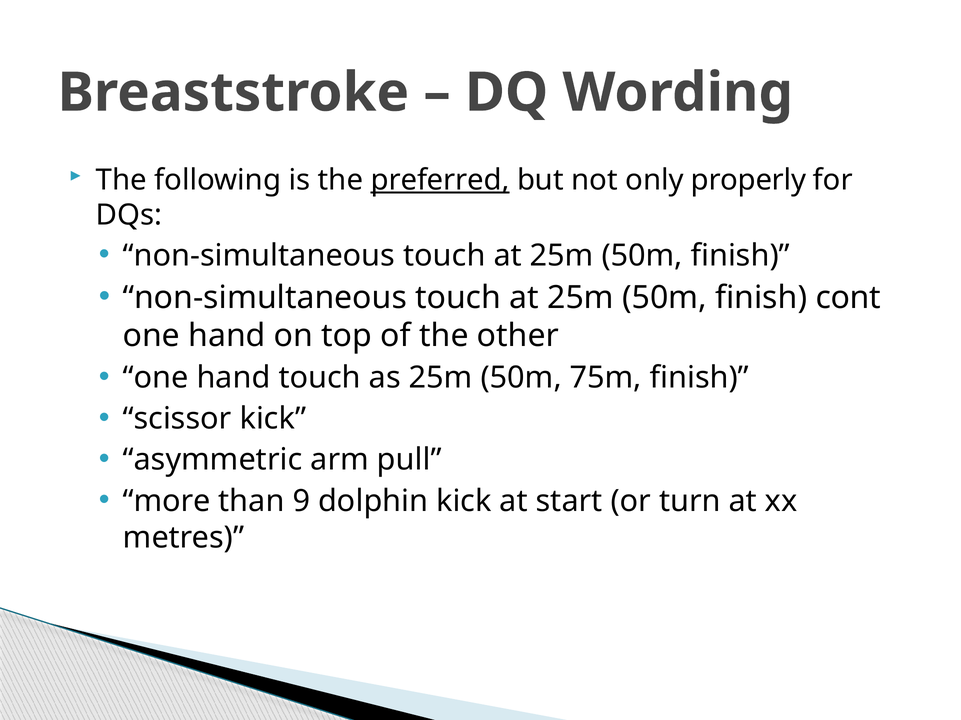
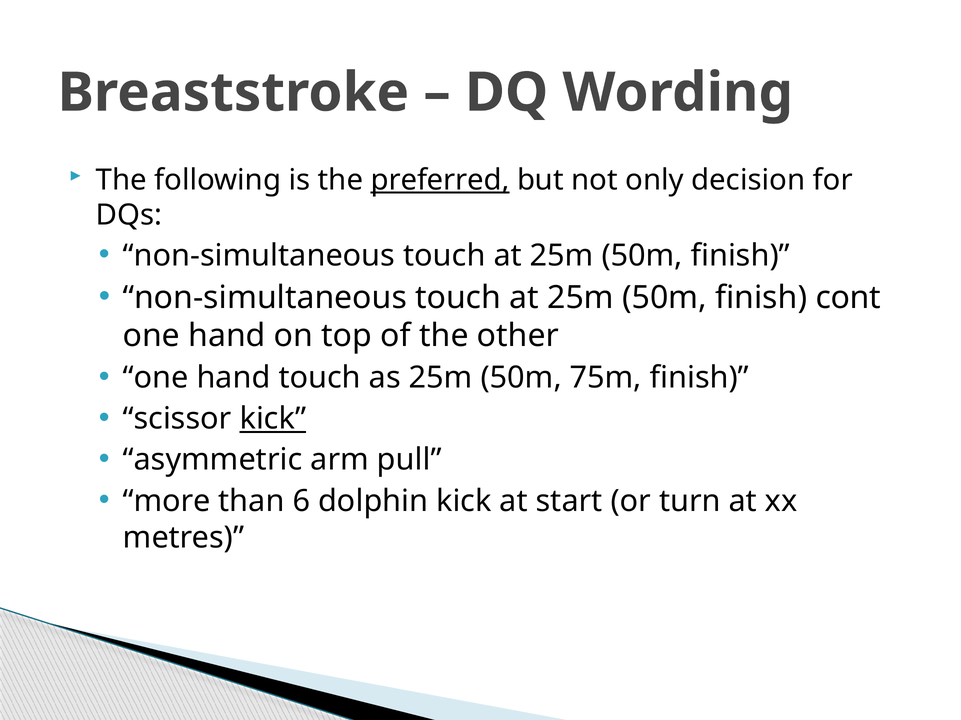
properly: properly -> decision (748, 180)
kick underline: none -> present (273, 419)
9: 9 -> 6 (301, 501)
